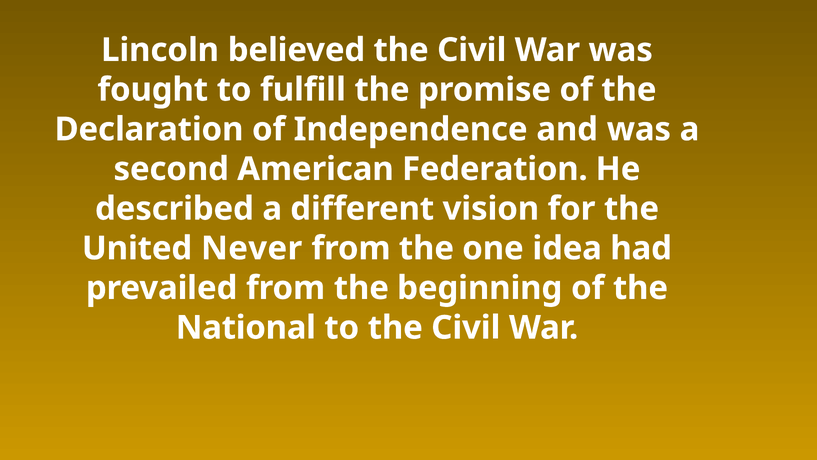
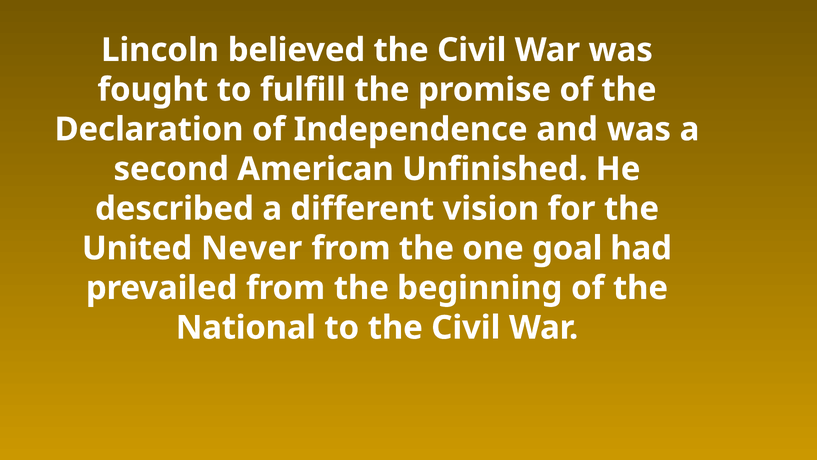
Federation: Federation -> Unfinished (495, 169)
idea: idea -> goal (567, 248)
